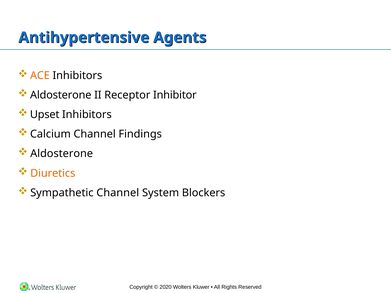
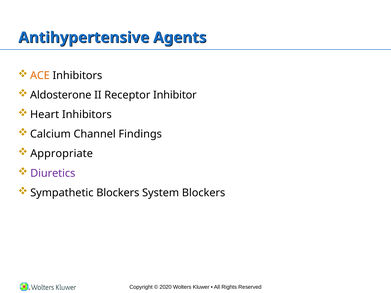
Upset: Upset -> Heart (45, 115)
Aldosterone: Aldosterone -> Appropriate (62, 154)
Diuretics colour: orange -> purple (53, 173)
Sympathetic Channel: Channel -> Blockers (118, 193)
